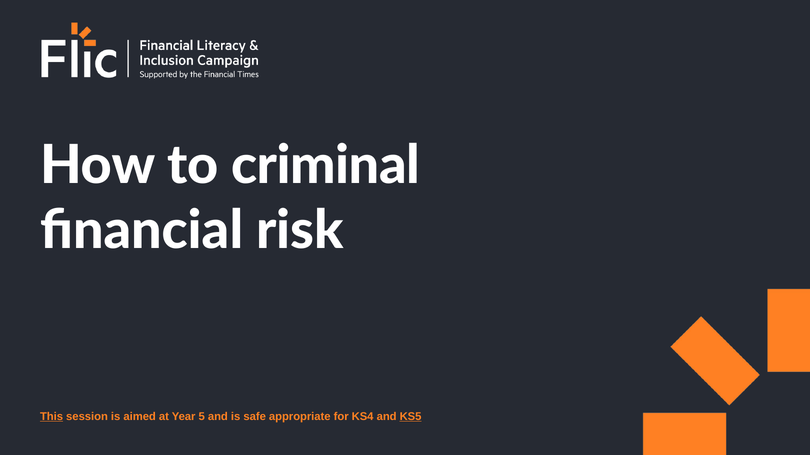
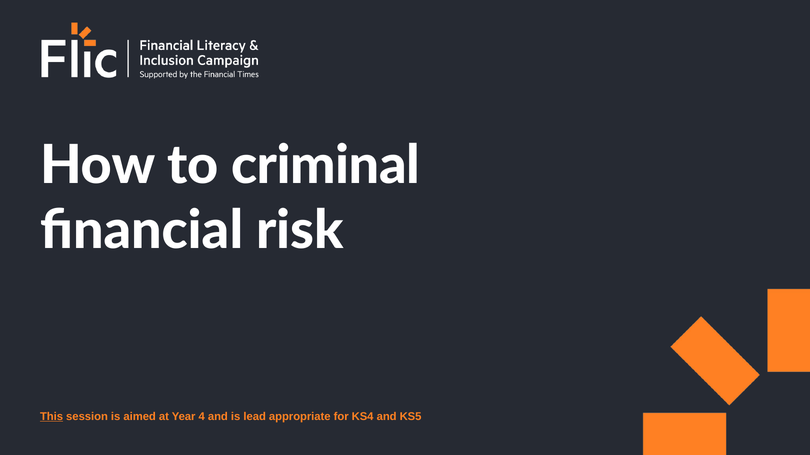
5: 5 -> 4 (202, 417)
safe: safe -> lead (255, 417)
KS5 underline: present -> none (411, 417)
